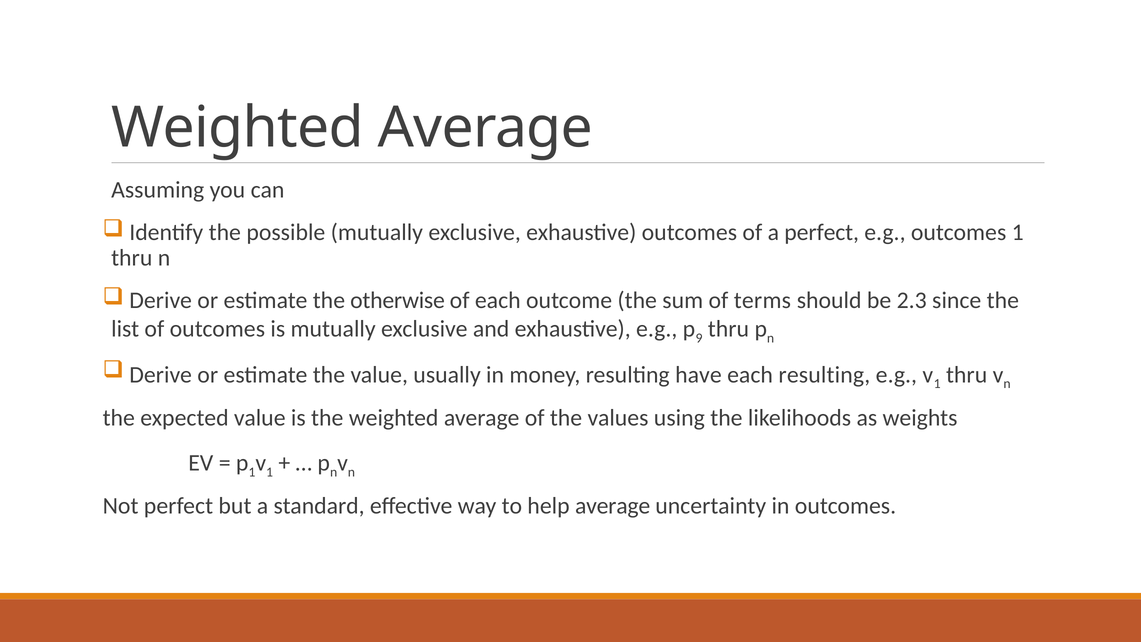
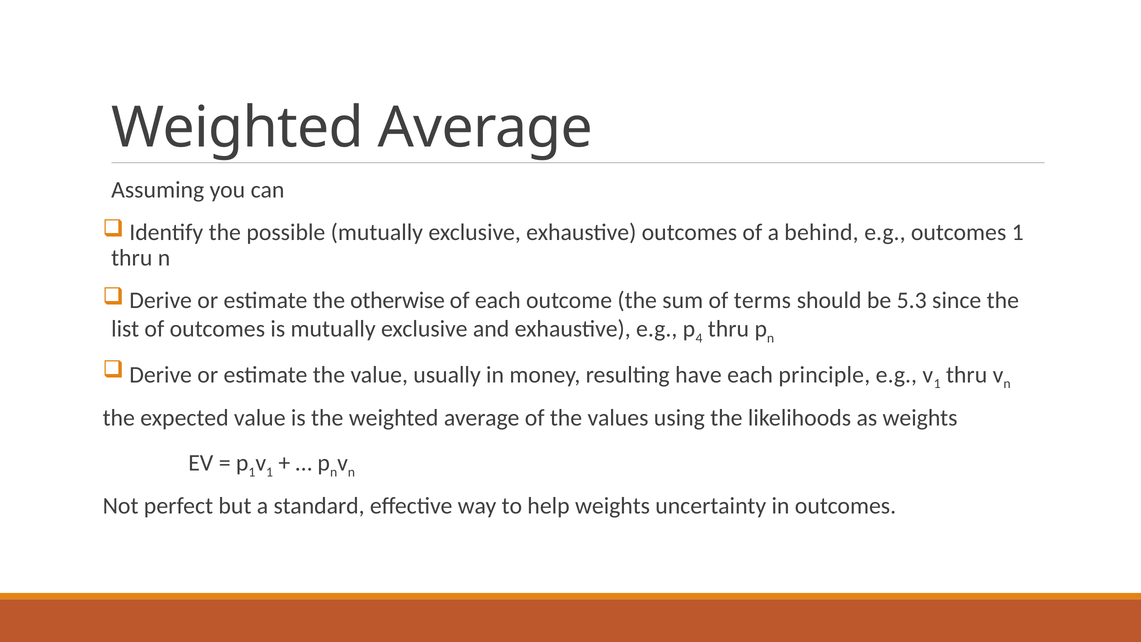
a perfect: perfect -> behind (821, 232)
2.3: 2.3 -> 5.3 (912, 300)
9: 9 -> 4 (699, 338)
each resulting: resulting -> principle (824, 375)
help average: average -> weights (613, 506)
